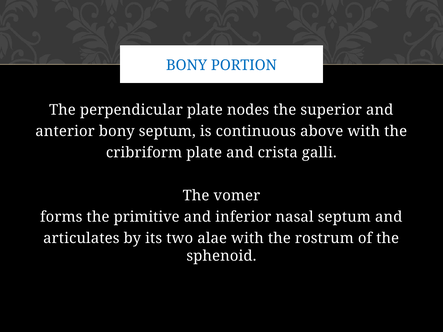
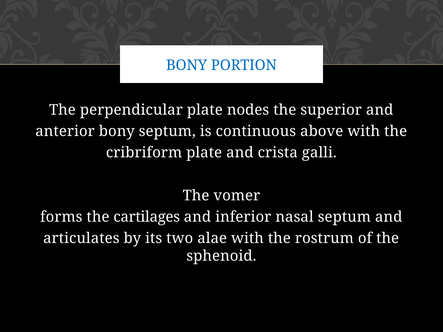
primitive: primitive -> cartilages (147, 217)
